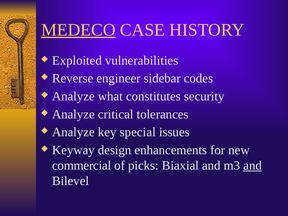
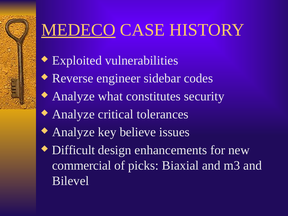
special: special -> believe (138, 132)
Keyway: Keyway -> Difficult (73, 150)
and underline: present -> none (253, 165)
